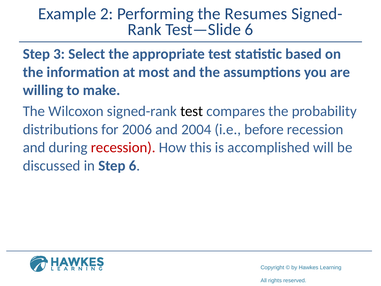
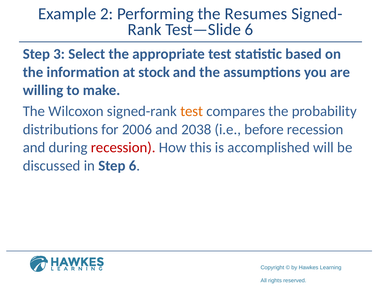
most: most -> stock (154, 72)
test colour: black -> orange (192, 111)
2004: 2004 -> 2038 (196, 129)
